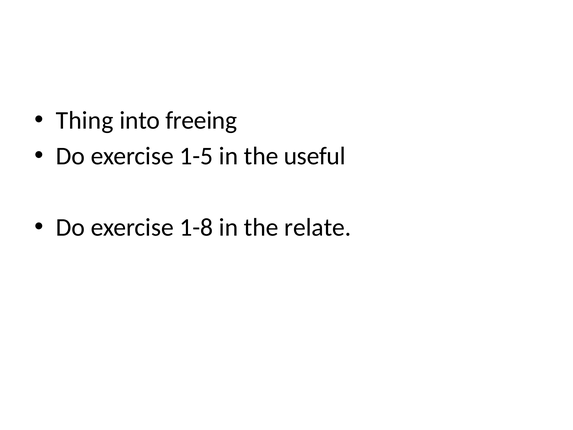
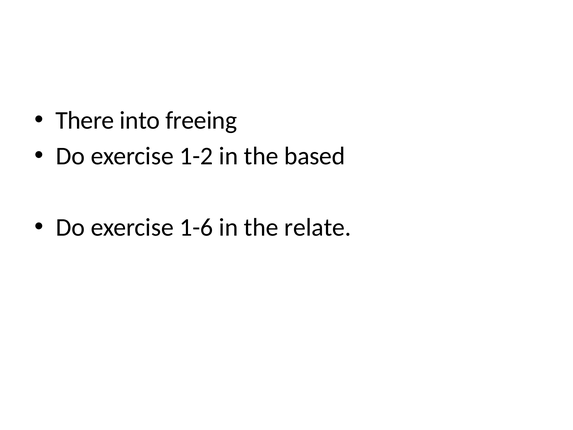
Thing: Thing -> There (85, 120)
1-5: 1-5 -> 1-2 (196, 156)
useful: useful -> based (315, 156)
1-8: 1-8 -> 1-6 (196, 227)
